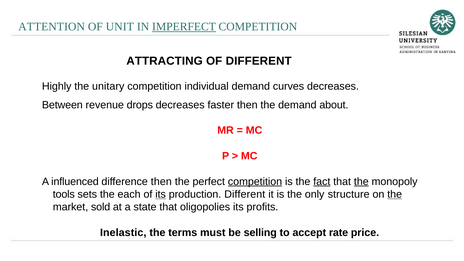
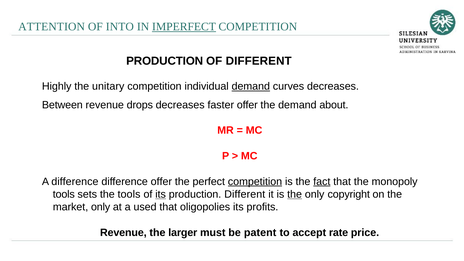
UNIT: UNIT -> INTO (120, 27)
ATTRACTING: ATTRACTING -> PRODUCTION (165, 61)
demand underline: none -> present (251, 86)
faster then: then -> offer (247, 105)
A influenced: influenced -> difference (75, 182)
difference then: then -> offer (161, 182)
the underline: present -> none (361, 182)
the each: each -> tools (129, 194)
the underline: none -> present (295, 194)
structure: structure -> copyright (349, 194)
the underline: present -> none (395, 194)
market sold: sold -> only (101, 207)
state: state -> used (145, 207)
Inelastic: Inelastic -> Revenue (123, 233)
terms: terms -> larger (183, 233)
selling: selling -> patent (260, 233)
